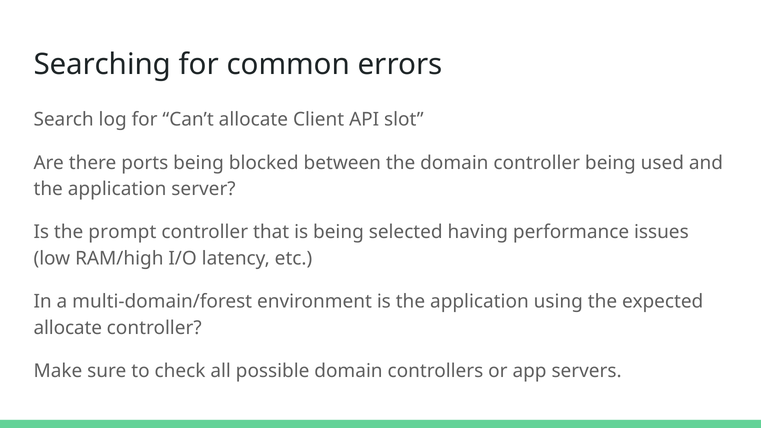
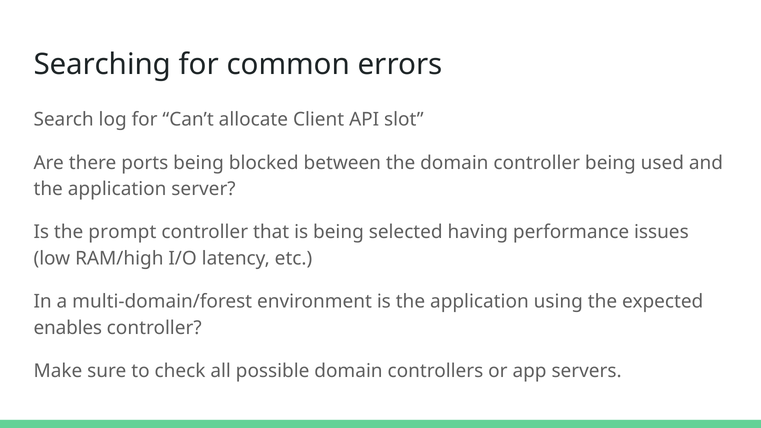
allocate: allocate -> enables (68, 328)
